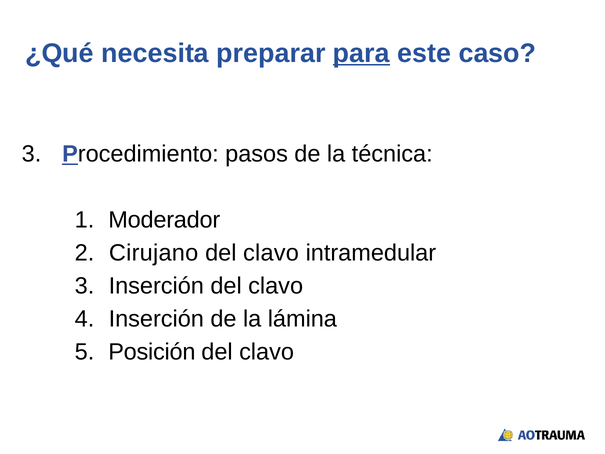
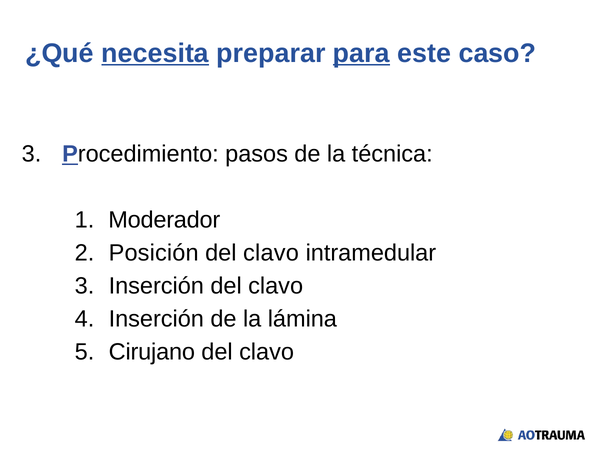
necesita underline: none -> present (155, 53)
Cirujano: Cirujano -> Posición (154, 253)
Posición: Posición -> Cirujano (152, 352)
